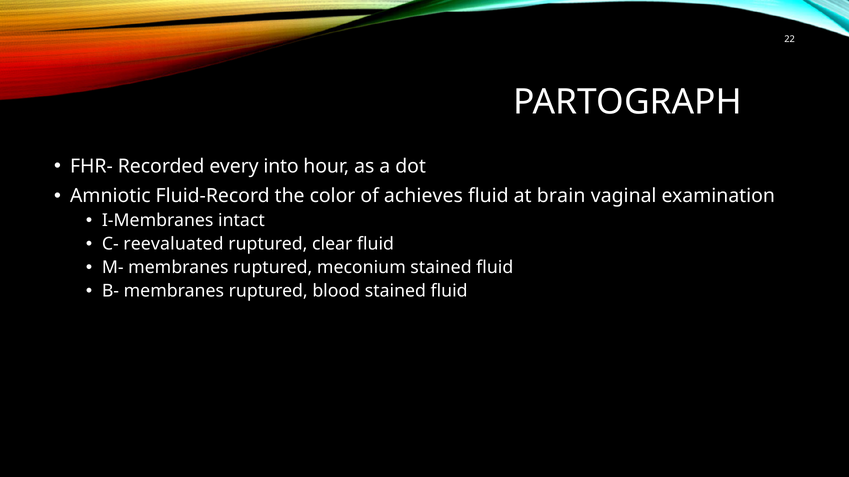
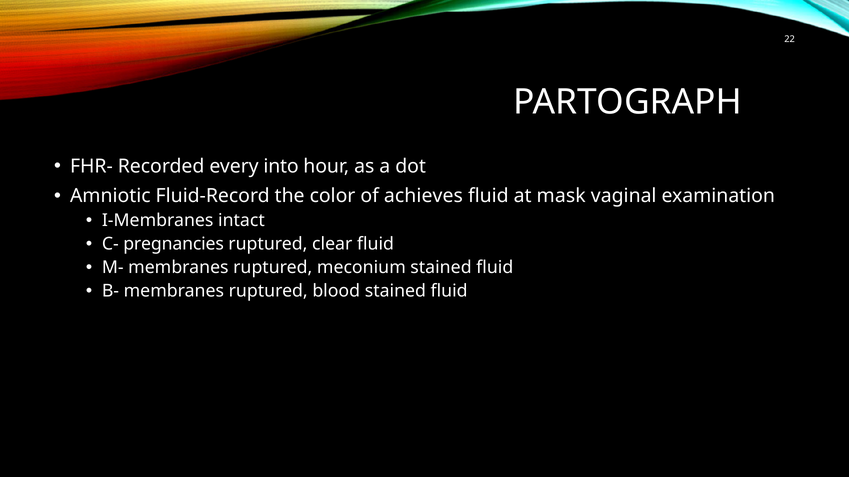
brain: brain -> mask (561, 196)
reevaluated: reevaluated -> pregnancies (174, 244)
